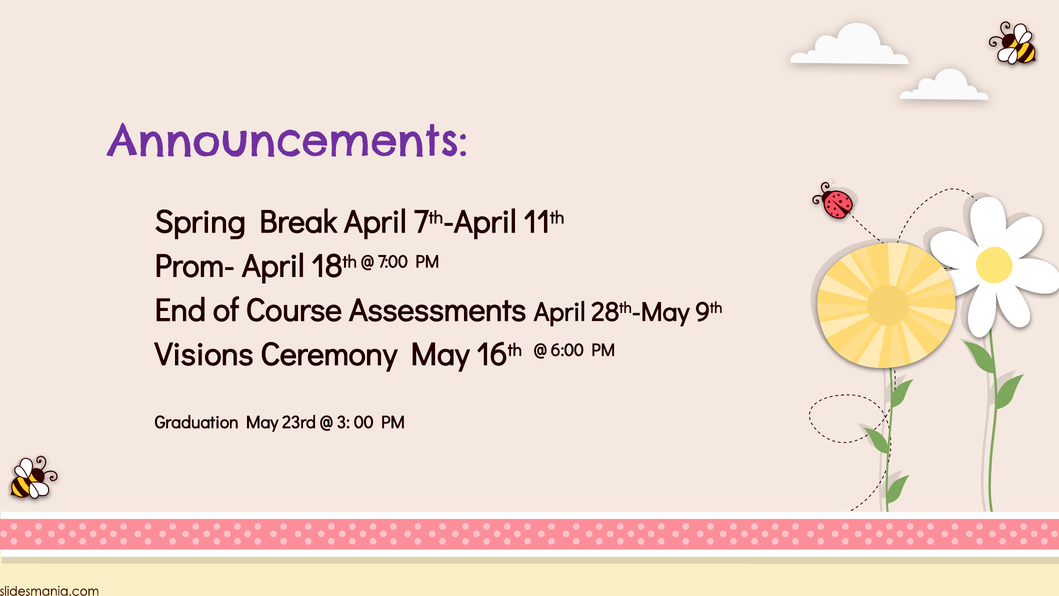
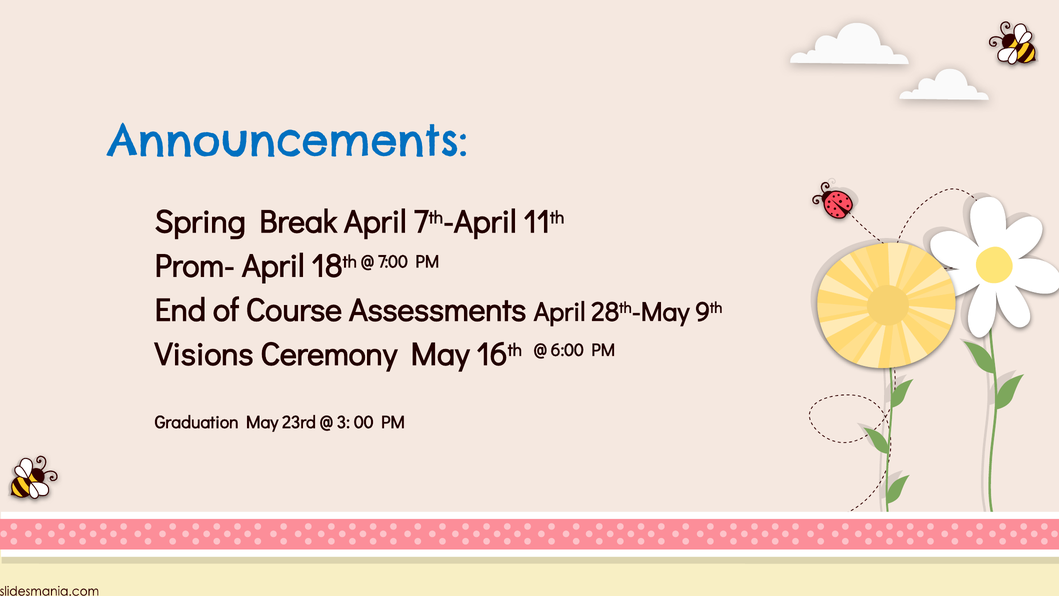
Announcements colour: purple -> blue (288, 141)
